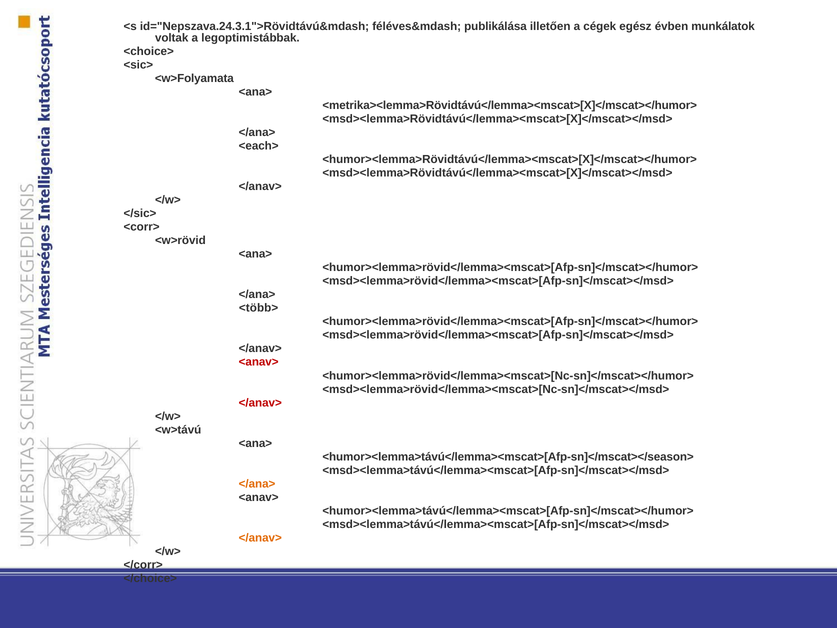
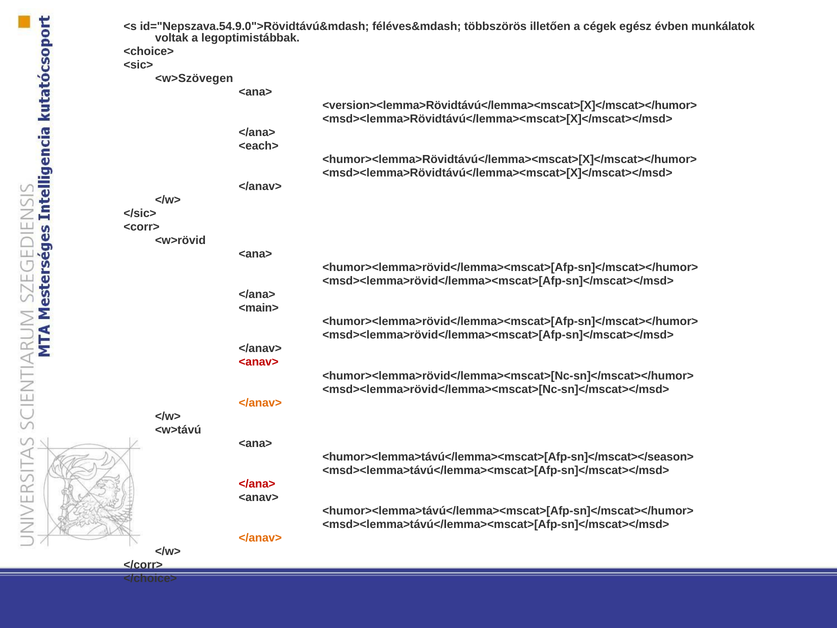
id="Nepszava.24.3.1">Rövidtávú&mdash: id="Nepszava.24.3.1">Rövidtávú&mdash -> id="Nepszava.54.9.0">Rövidtávú&mdash (255, 27)
publikálása: publikálása -> többszörös (495, 27)
<w>Folyamata: <w>Folyamata -> <w>Szövegen (194, 78)
<metrika><lemma>Rövidtávú</lemma><mscat>[X]</mscat></humor>: <metrika><lemma>Rövidtávú</lemma><mscat>[X]</mscat></humor> -> <version><lemma>Rövidtávú</lemma><mscat>[X]</mscat></humor> (510, 105)
<több>: <több> -> <main> (259, 308)
</anav> colour: red -> orange (260, 403)
</ana> colour: orange -> red (257, 484)
